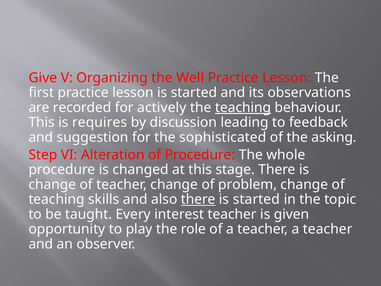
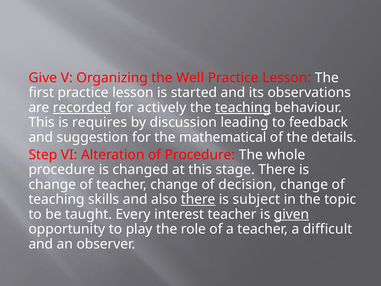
recorded underline: none -> present (82, 107)
sophisticated: sophisticated -> mathematical (223, 137)
asking: asking -> details (334, 137)
problem: problem -> decision (248, 184)
started: started -> subject (256, 199)
given underline: none -> present (292, 214)
teacher a teacher: teacher -> difficult (328, 229)
